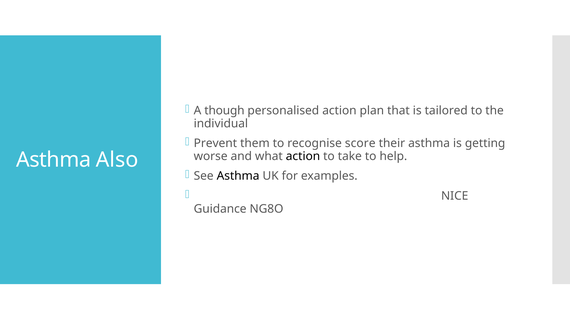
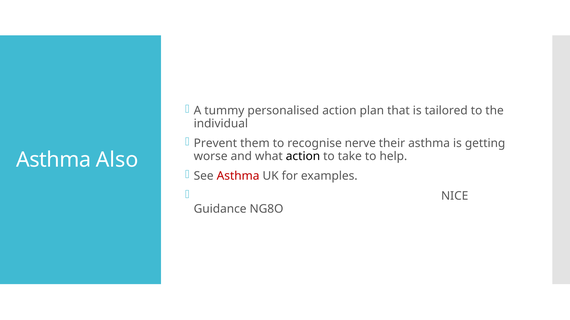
though: though -> tummy (224, 111)
score: score -> nerve (360, 144)
Asthma colour: black -> red (238, 176)
